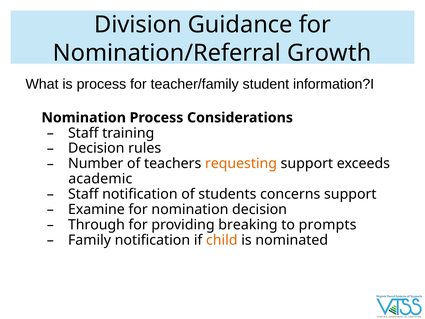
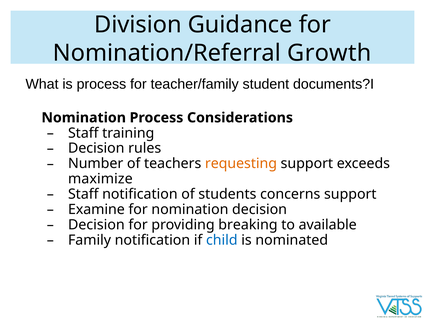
information?I: information?I -> documents?I (334, 84)
academic: academic -> maximize (100, 179)
Through: Through -> Decision (96, 225)
prompts: prompts -> available (328, 225)
child colour: orange -> blue (222, 240)
